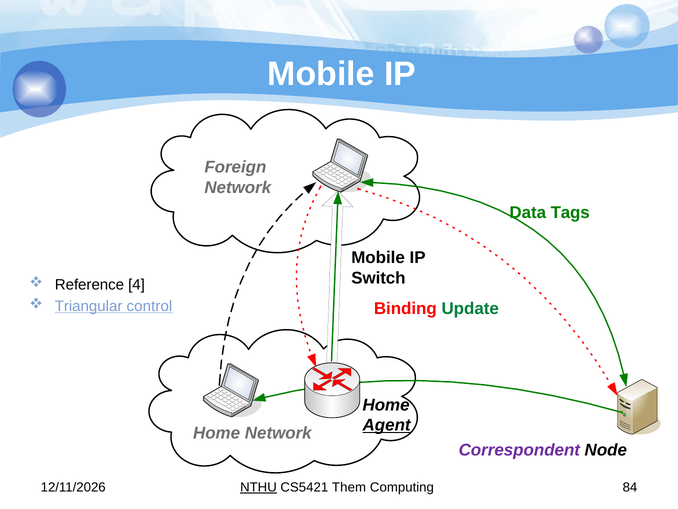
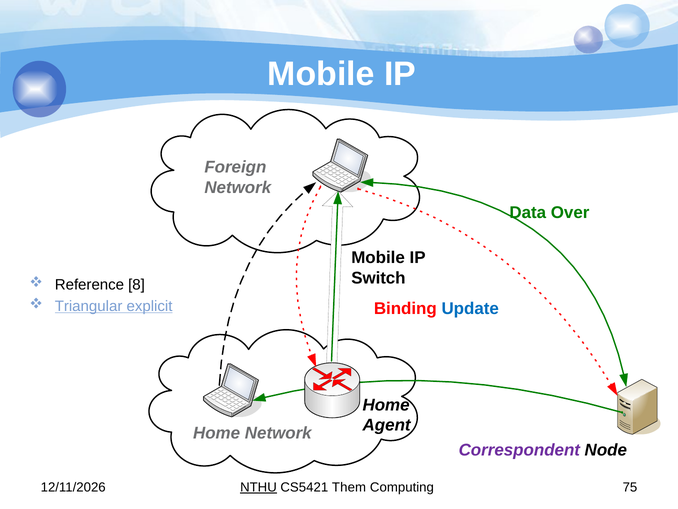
Tags: Tags -> Over (570, 212)
4: 4 -> 8 (137, 285)
control: control -> explicit (150, 306)
Update colour: green -> blue (470, 308)
Agent underline: present -> none (387, 425)
84: 84 -> 75 (630, 487)
